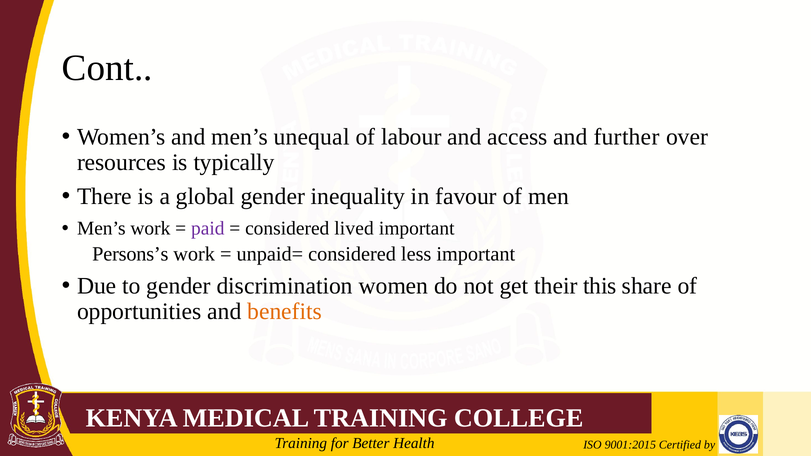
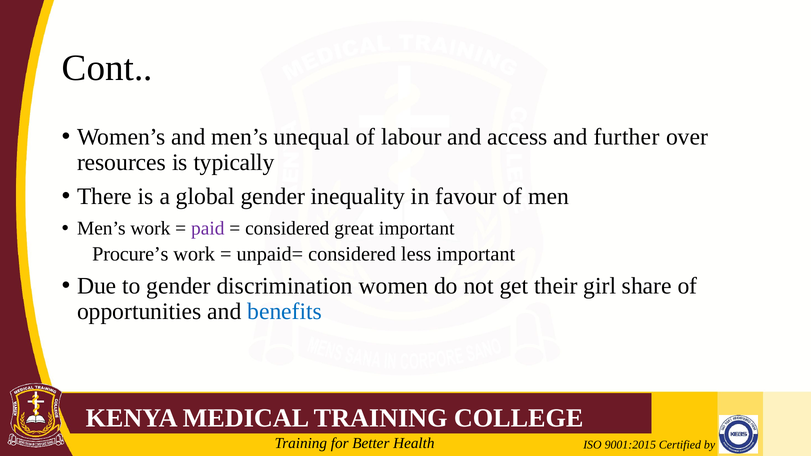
lived: lived -> great (354, 228)
Persons’s: Persons’s -> Procure’s (130, 254)
this: this -> girl (600, 286)
benefits colour: orange -> blue (285, 312)
